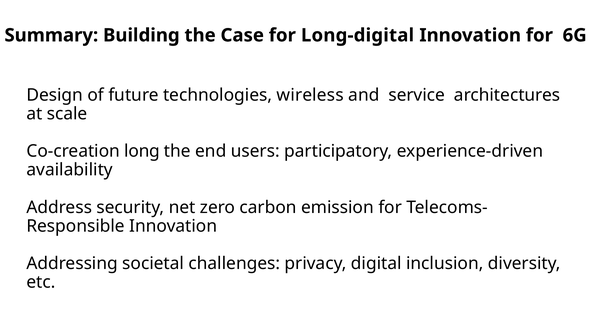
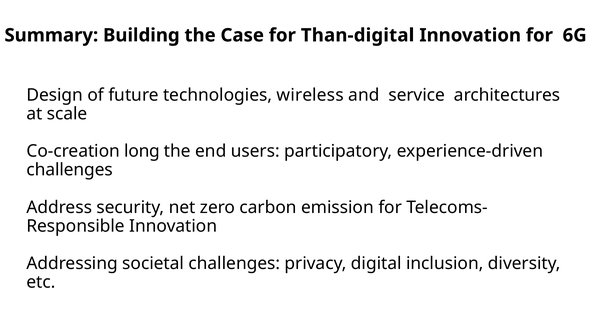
Long-digital: Long-digital -> Than-digital (358, 35)
availability: availability -> challenges (70, 170)
